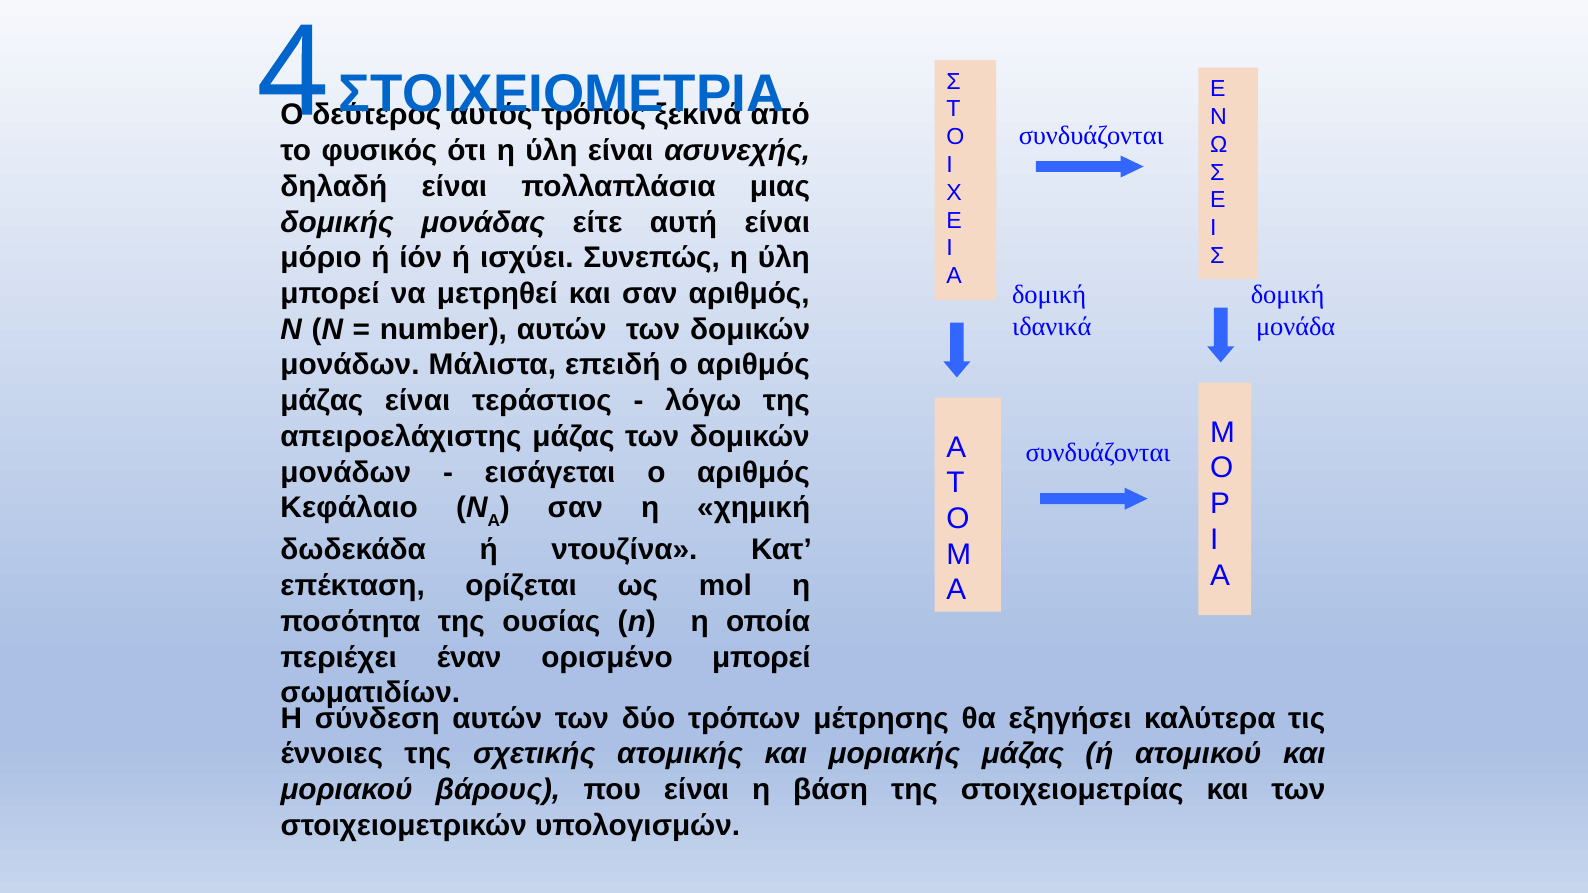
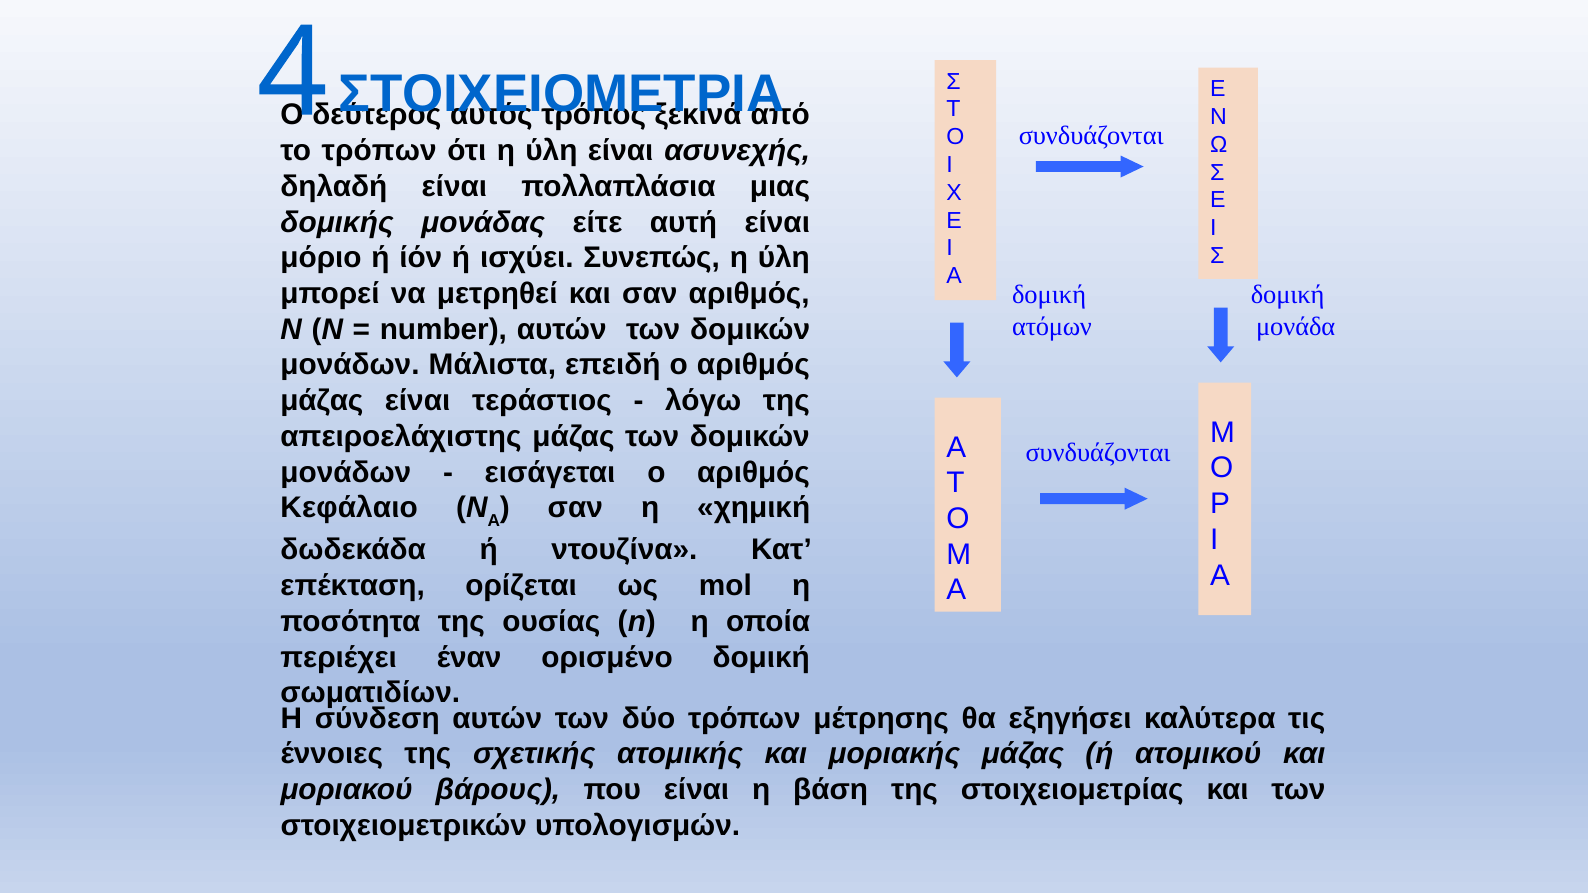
το φυσικός: φυσικός -> τρόπων (379, 151)
ιδανικά: ιδανικά -> ατόμων (1052, 326)
ορισμένο μπορεί: μπορεί -> δομική (761, 657)
